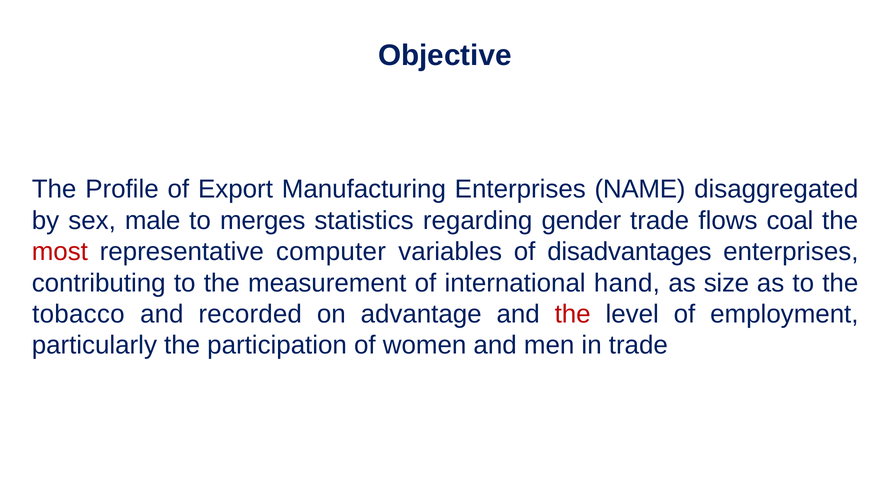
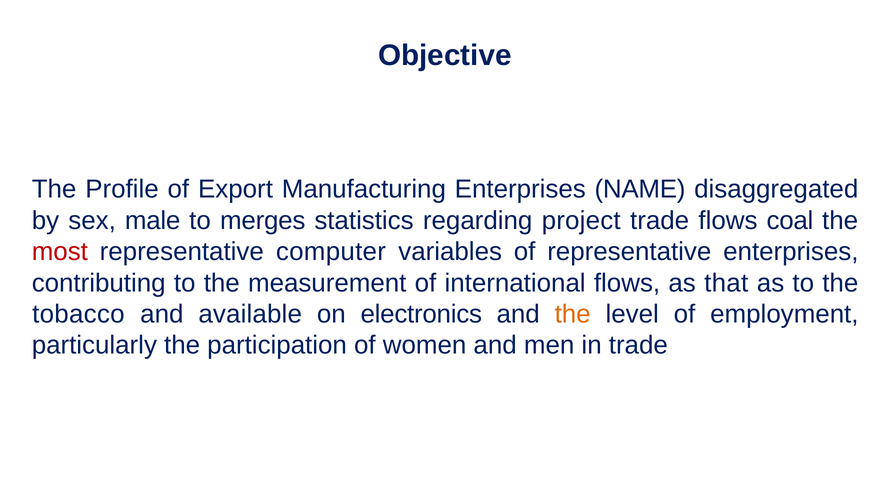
gender: gender -> project (581, 220)
of disadvantages: disadvantages -> representative (629, 252)
international hand: hand -> flows (627, 283)
size: size -> that (726, 283)
recorded: recorded -> available (250, 314)
advantage: advantage -> electronics (421, 314)
the colour: red -> orange (573, 314)
